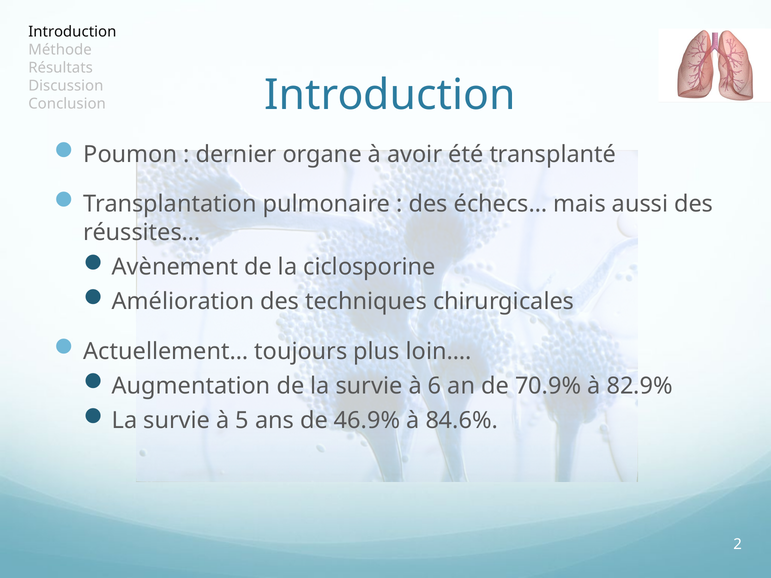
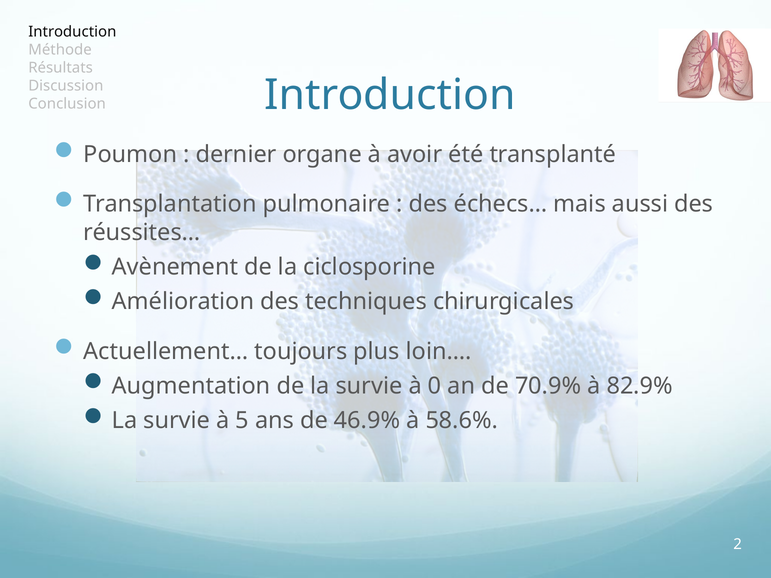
6: 6 -> 0 (435, 386)
84.6%: 84.6% -> 58.6% (462, 421)
